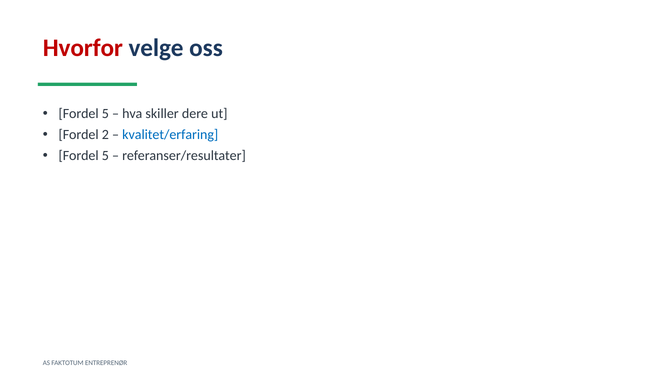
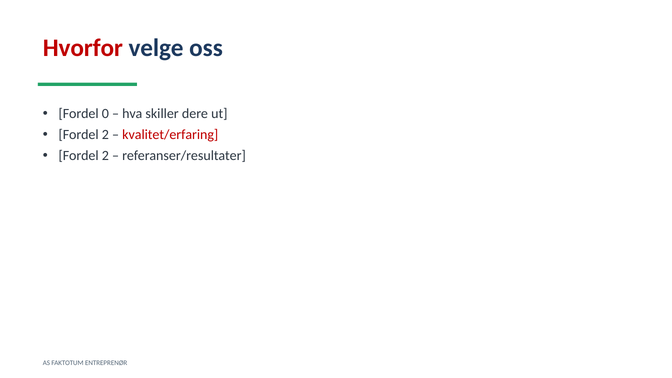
5: 5 -> 0 (105, 114)
kvalitet/erfaring colour: blue -> red (170, 135)
5: 5 -> 2 (105, 156)
